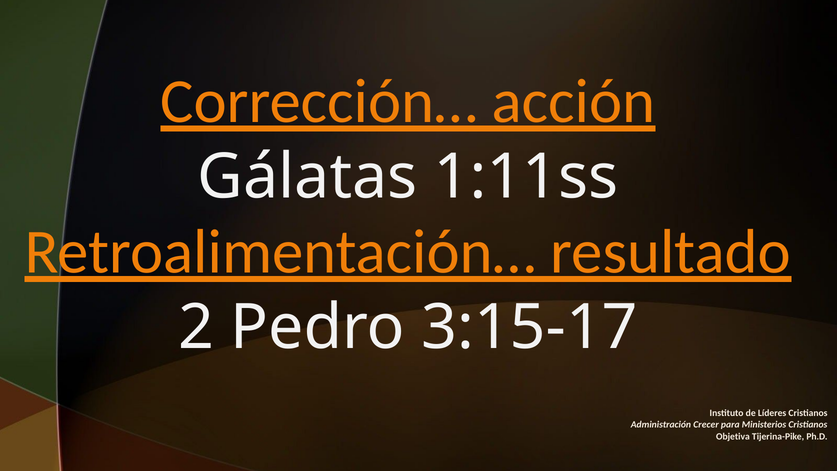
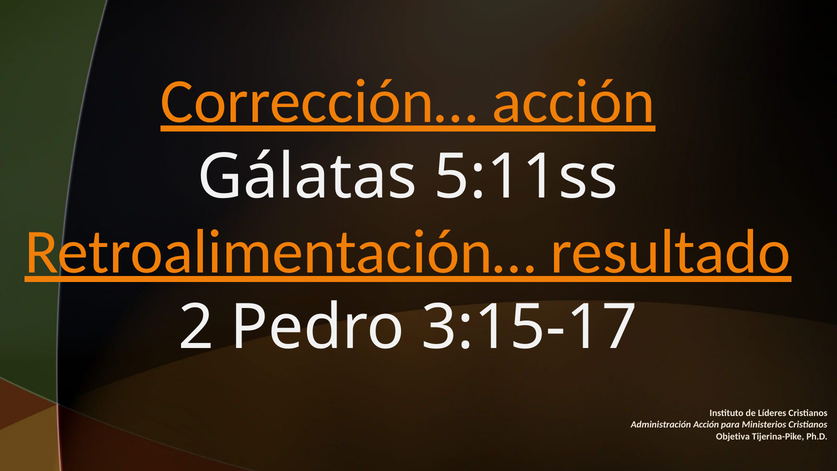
1:11ss: 1:11ss -> 5:11ss (526, 177)
Administración Crecer: Crecer -> Acción (706, 425)
